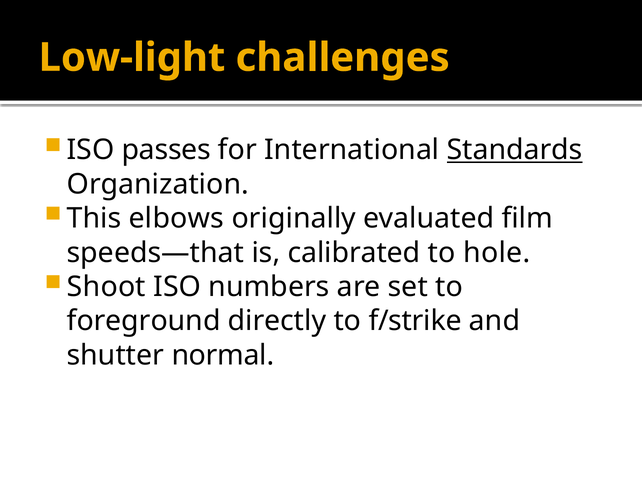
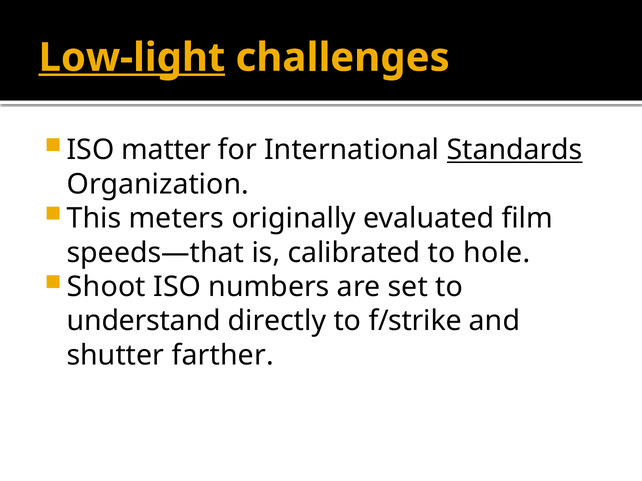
Low-light underline: none -> present (132, 58)
passes: passes -> matter (166, 150)
elbows: elbows -> meters (176, 219)
foreground: foreground -> understand (144, 321)
normal: normal -> farther (223, 356)
